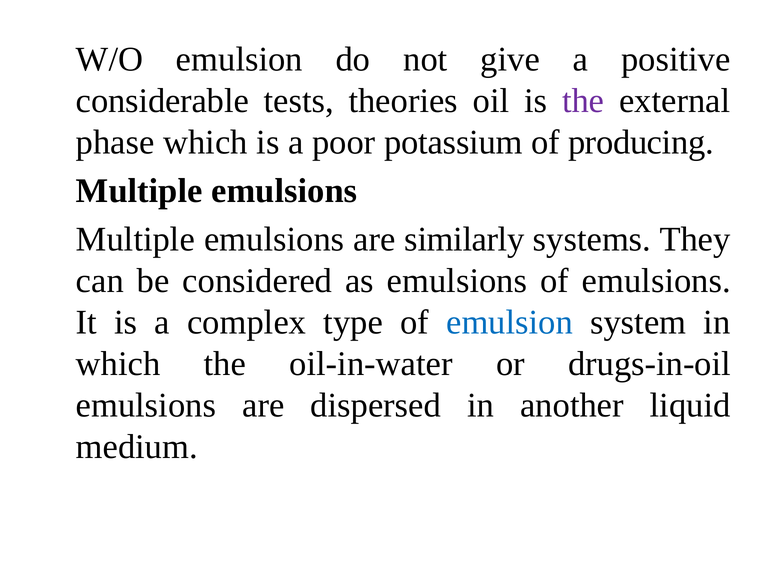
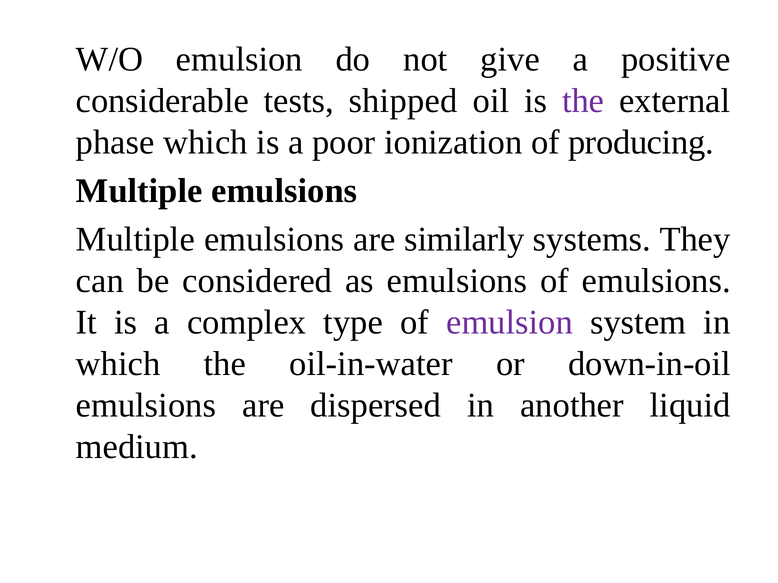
theories: theories -> shipped (403, 101)
potassium: potassium -> ionization (453, 143)
emulsion colour: blue -> purple (510, 323)
drugs-in-oil: drugs-in-oil -> down-in-oil (650, 364)
